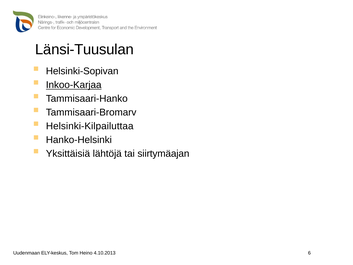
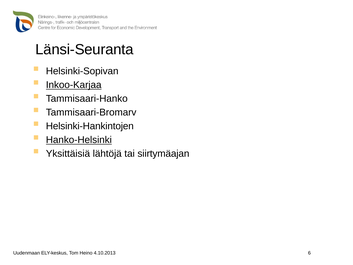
Länsi-Tuusulan: Länsi-Tuusulan -> Länsi-Seuranta (84, 49)
Helsinki-Kilpailuttaa: Helsinki-Kilpailuttaa -> Helsinki-Hankintojen (90, 126)
Hanko-Helsinki underline: none -> present (79, 140)
